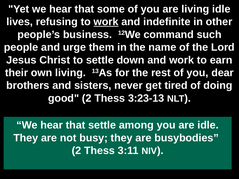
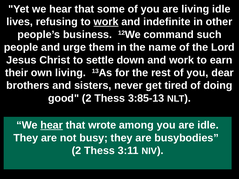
3:23-13: 3:23-13 -> 3:85-13 (146, 98)
hear underline: none -> present (52, 125)
that settle: settle -> wrote (102, 125)
